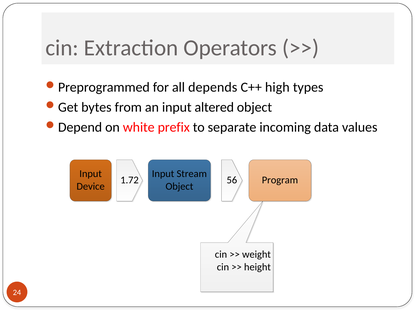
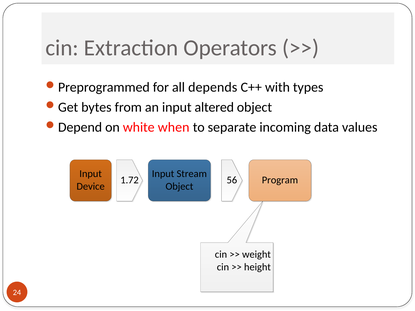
high: high -> with (277, 87)
prefix: prefix -> when (174, 127)
